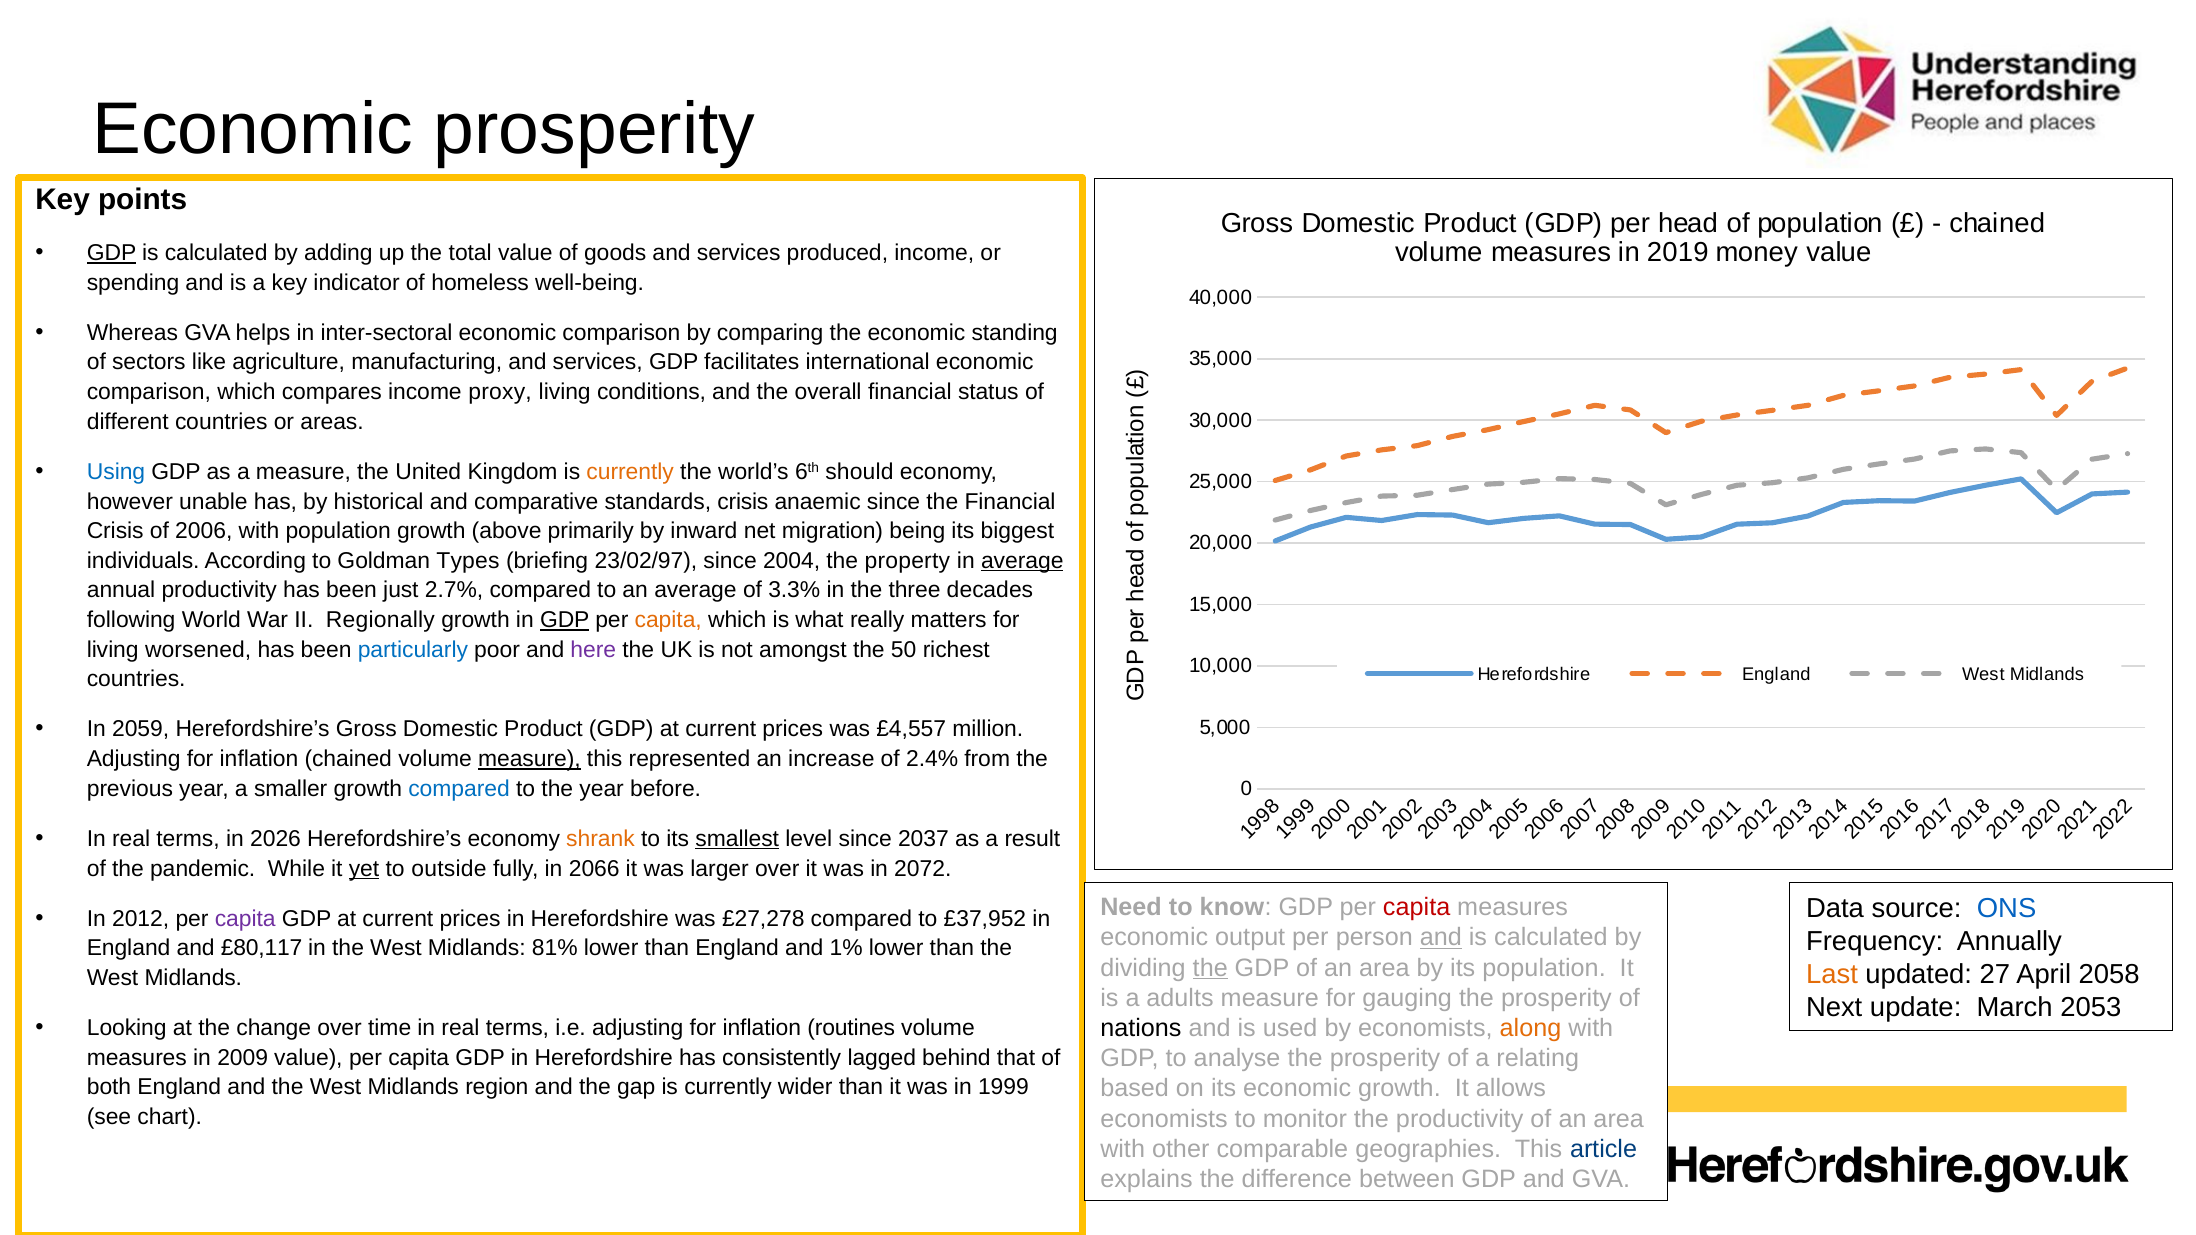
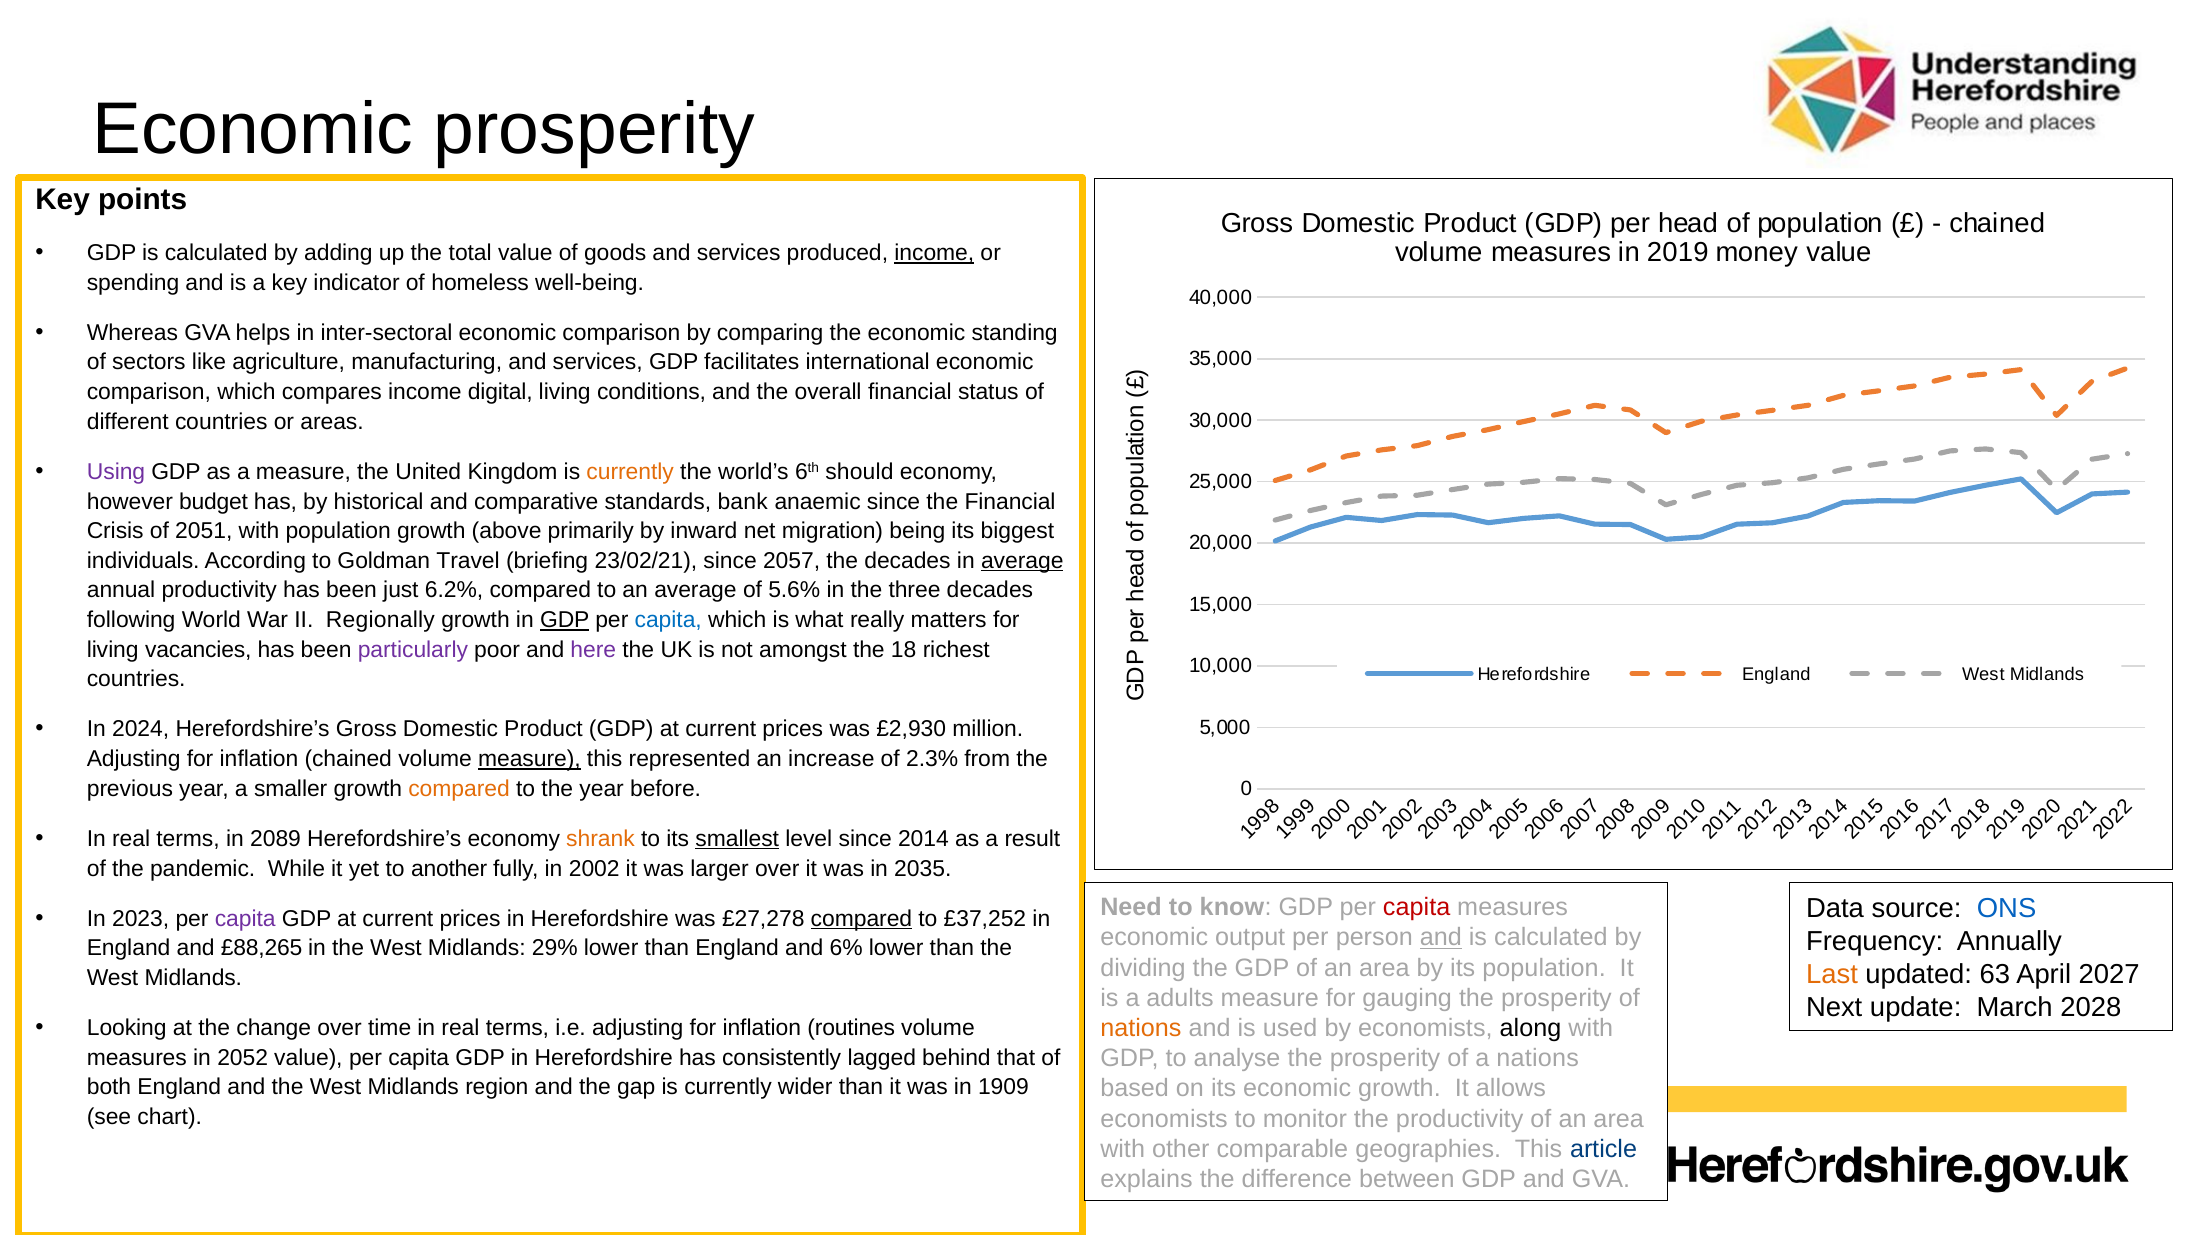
GDP underline: present -> none (112, 253)
income underline: none -> present (934, 253)
proxy: proxy -> digital (500, 392)
Using colour: blue -> purple (116, 472)
unable: unable -> budget (213, 502)
standards crisis: crisis -> bank (743, 502)
2006: 2006 -> 2051 (204, 531)
Types: Types -> Travel (468, 561)
23/02/97: 23/02/97 -> 23/02/21 (646, 561)
2004: 2004 -> 2057 (792, 561)
the property: property -> decades (907, 561)
2.7%: 2.7% -> 6.2% (454, 590)
3.3%: 3.3% -> 5.6% (794, 590)
capita colour: orange -> blue (668, 620)
worsened: worsened -> vacancies (198, 650)
particularly colour: blue -> purple (413, 650)
50: 50 -> 18 (904, 650)
2059: 2059 -> 2024 (141, 730)
£4,557: £4,557 -> £2,930 (911, 730)
2.4%: 2.4% -> 2.3% (932, 759)
compared colour: blue -> orange (459, 789)
2026: 2026 -> 2089 (276, 839)
2037: 2037 -> 2014 (923, 839)
yet underline: present -> none (364, 869)
outside: outside -> another (449, 869)
2066: 2066 -> 2002 (594, 869)
2072: 2072 -> 2035 (923, 869)
2012: 2012 -> 2023 (141, 919)
compared underline: none -> present (861, 919)
£37,952: £37,952 -> £37,252 (985, 919)
£80,117: £80,117 -> £88,265 (262, 948)
81%: 81% -> 29% (555, 948)
1%: 1% -> 6% (846, 948)
the underline: present -> none (1210, 968)
27: 27 -> 63 (1995, 975)
2058: 2058 -> 2027 (2109, 975)
2053: 2053 -> 2028 (2091, 1008)
nations colour: black -> orange (1141, 1028)
along colour: orange -> black (1530, 1028)
a relating: relating -> nations (1538, 1059)
2009: 2009 -> 2052 (243, 1058)
1999: 1999 -> 1909 (1003, 1088)
